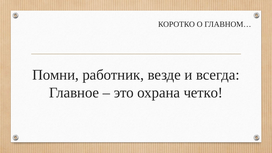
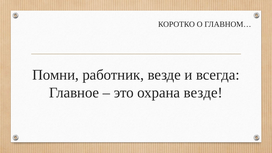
охрана четко: четко -> везде (203, 93)
